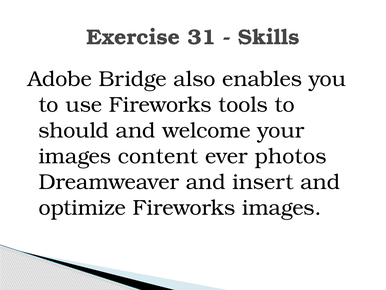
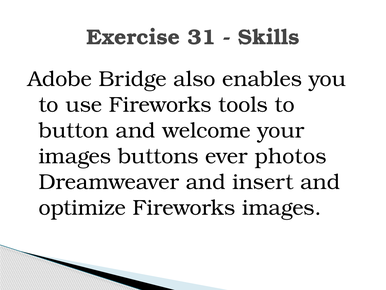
should: should -> button (74, 130)
content: content -> buttons (158, 156)
